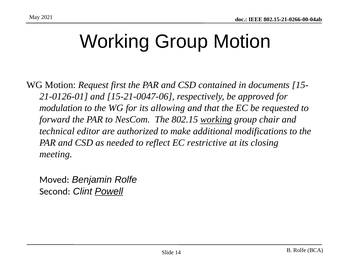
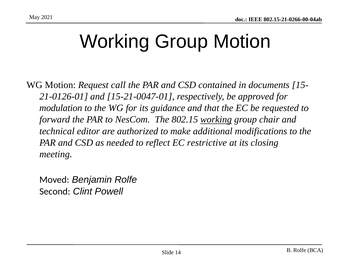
first: first -> call (118, 85)
15-21-0047-06: 15-21-0047-06 -> 15-21-0047-01 (141, 96)
allowing: allowing -> guidance (168, 108)
Powell underline: present -> none (109, 191)
